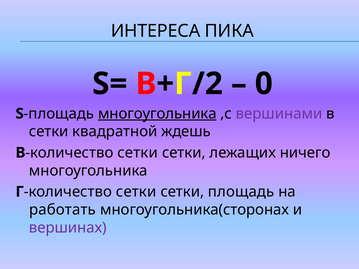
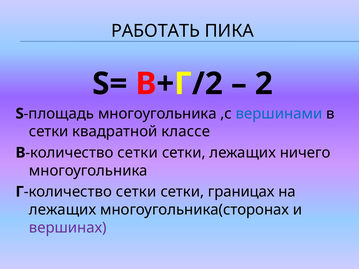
ИНТЕРЕСА: ИНТЕРЕСА -> РАБОТАТЬ (155, 31)
0: 0 -> 2 (264, 84)
многоугольника underline: present -> none (157, 114)
вершинами colour: purple -> blue (279, 114)
ждешь: ждешь -> классе (186, 132)
сетки площадь: площадь -> границах (241, 192)
работать: работать -> лежащих (63, 210)
